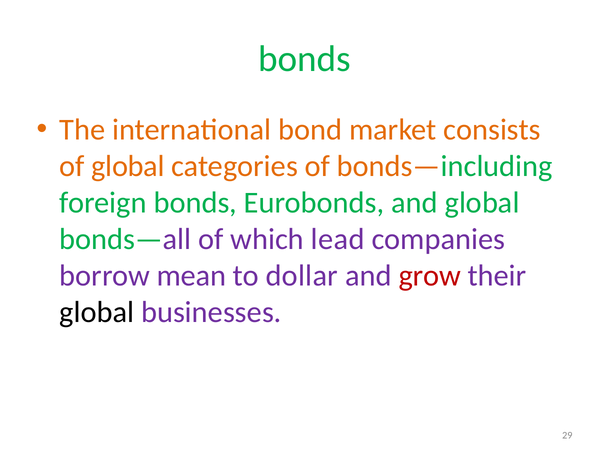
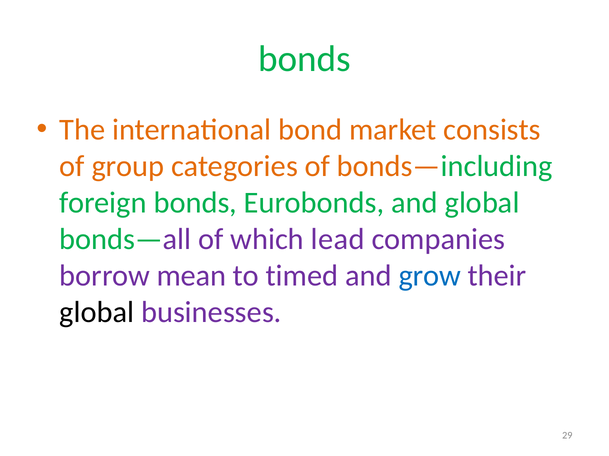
of global: global -> group (128, 167)
dollar: dollar -> timed (302, 276)
grow colour: red -> blue (430, 276)
